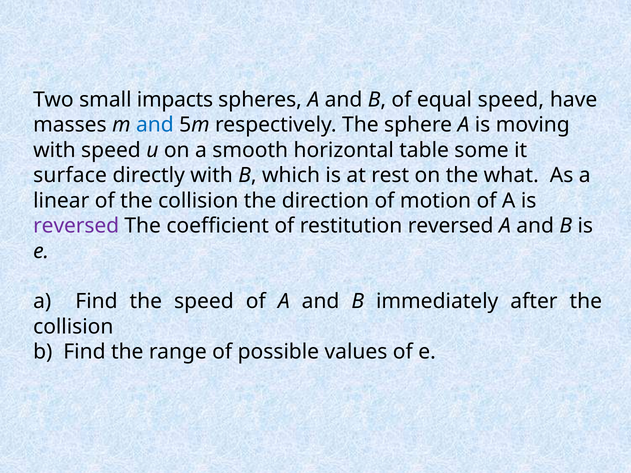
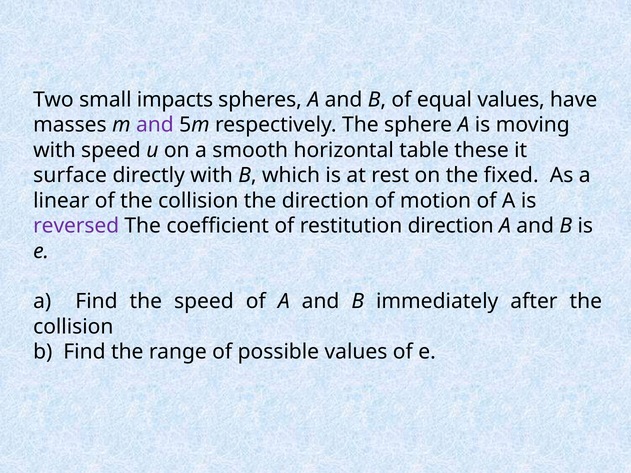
equal speed: speed -> values (511, 100)
and colour: blue -> purple (155, 125)
some: some -> these (482, 150)
what: what -> fixed (511, 175)
restitution reversed: reversed -> direction (451, 226)
